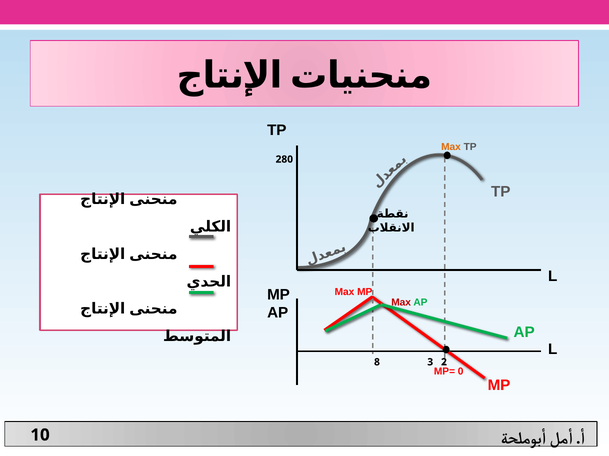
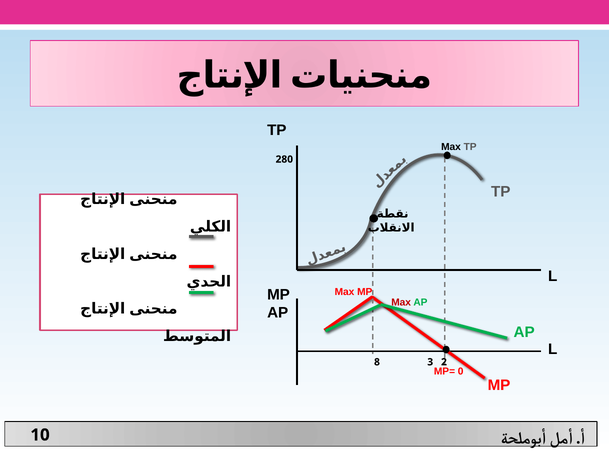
Max colour: orange -> black (451, 147)
